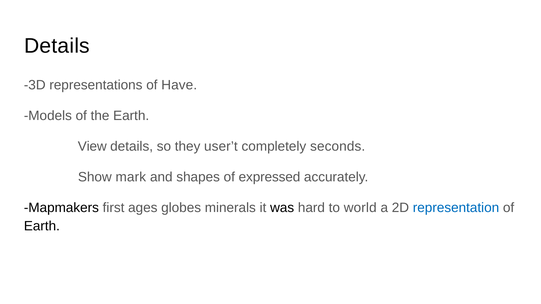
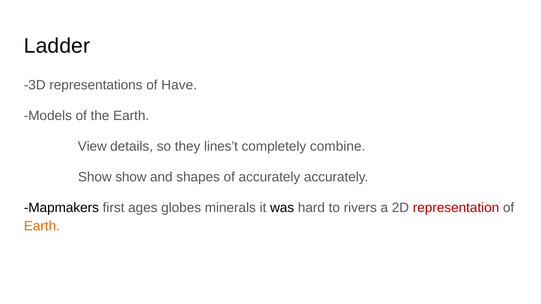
Details: Details -> Ladder (57, 46)
user’t: user’t -> lines’t (221, 146)
seconds: seconds -> combine (338, 146)
Show mark: mark -> show (131, 177)
of expressed: expressed -> accurately (269, 177)
world: world -> rivers (360, 208)
representation colour: blue -> red (456, 208)
Earth colour: black -> orange (42, 226)
